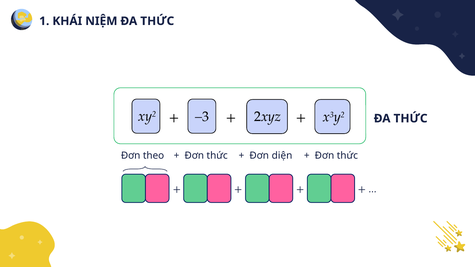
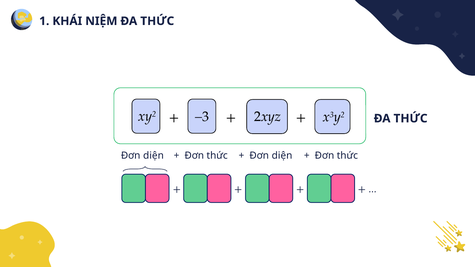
theo: theo -> diện (153, 156)
